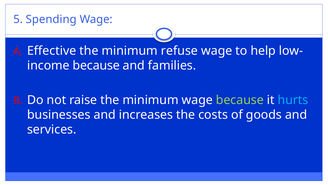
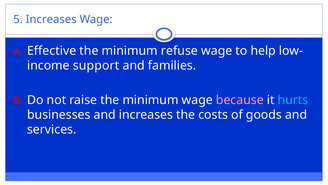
5 Spending: Spending -> Increases (51, 19)
because: because -> support (96, 65)
because colour: light green -> pink (240, 100)
